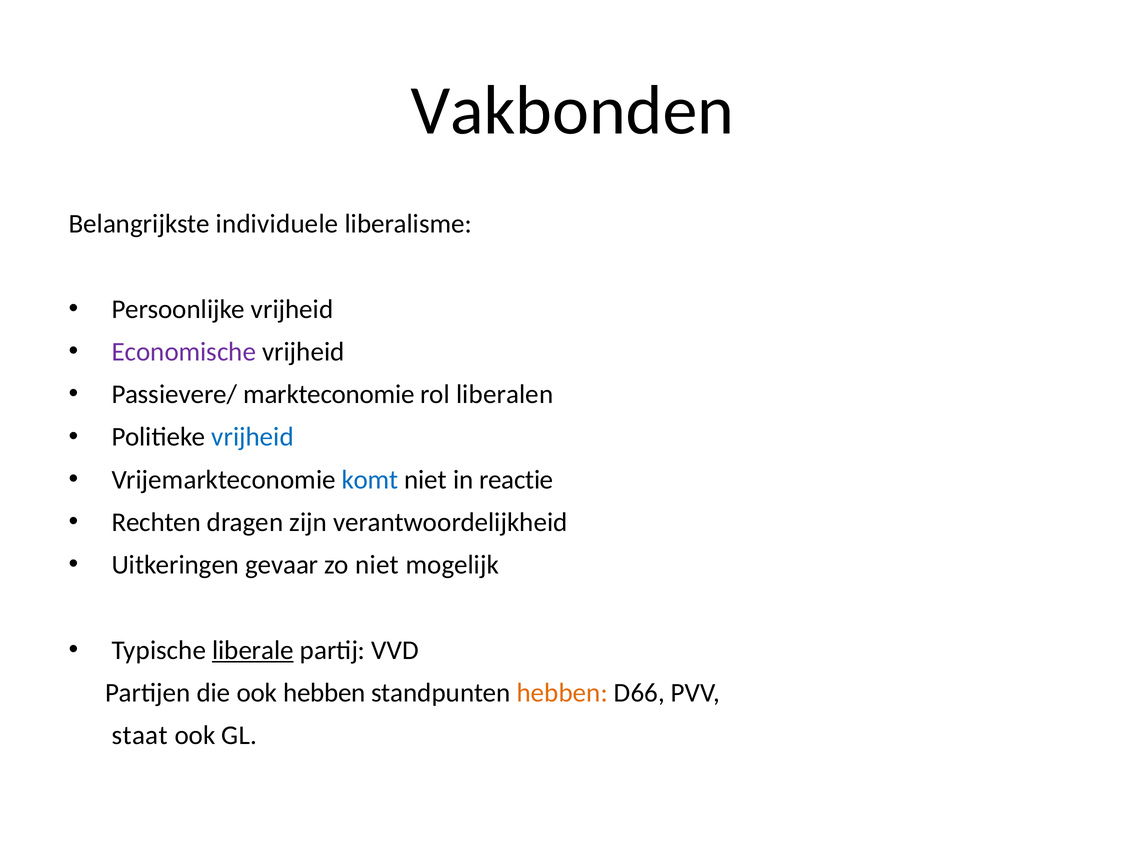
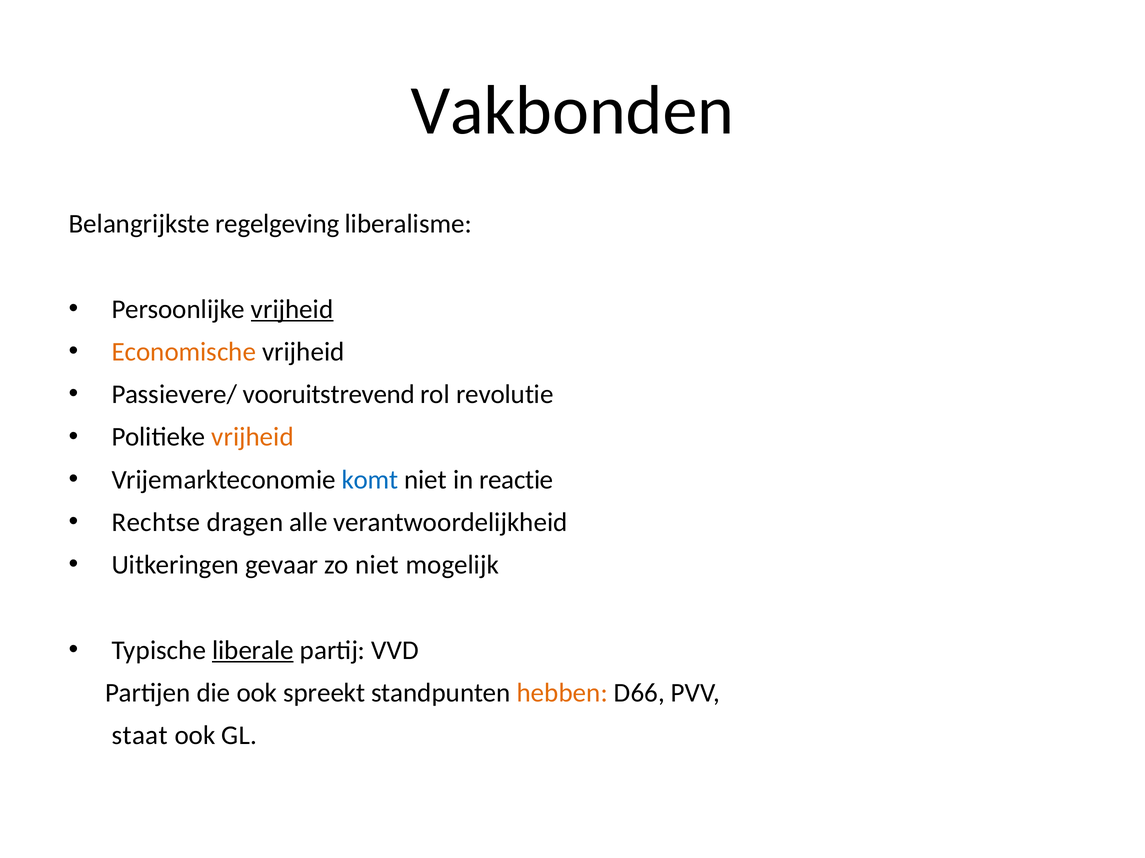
individuele: individuele -> regelgeving (277, 224)
vrijheid underline: none -> present (292, 310)
Economische colour: purple -> orange (184, 352)
markteconomie: markteconomie -> vooruitstrevend (329, 395)
liberalen: liberalen -> revolutie (505, 395)
vrijheid colour: blue -> orange (253, 437)
Rechten: Rechten -> Rechtse (156, 523)
zijn: zijn -> alle (308, 523)
ook hebben: hebben -> spreekt (324, 693)
